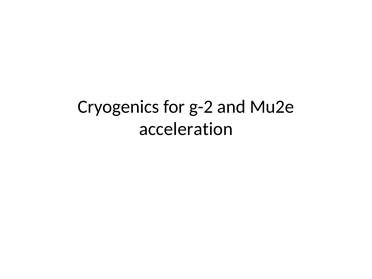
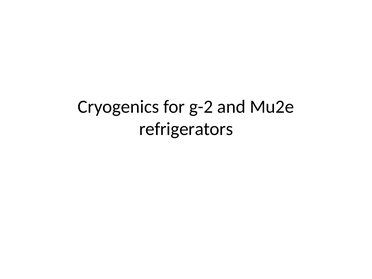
acceleration: acceleration -> refrigerators (186, 129)
